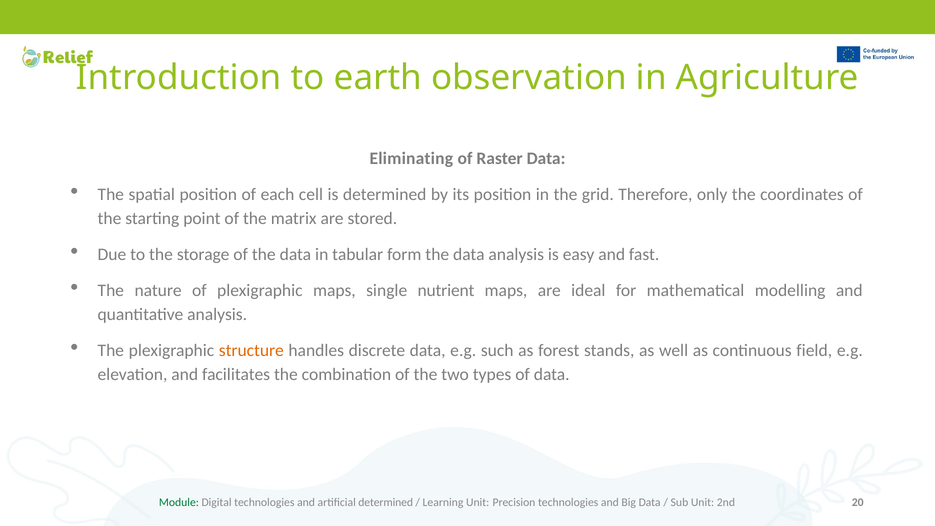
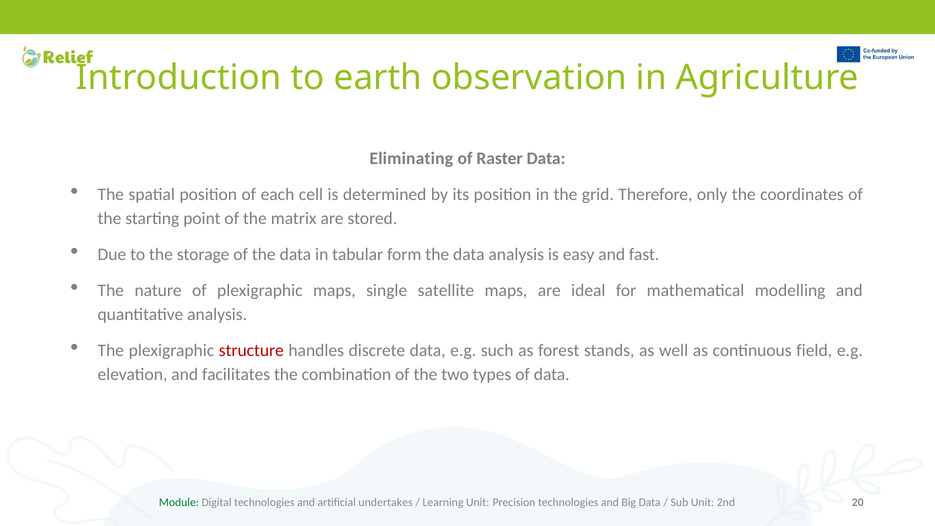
nutrient: nutrient -> satellite (446, 290)
structure colour: orange -> red (251, 350)
artificial determined: determined -> undertakes (386, 502)
